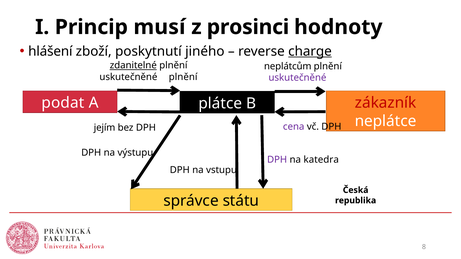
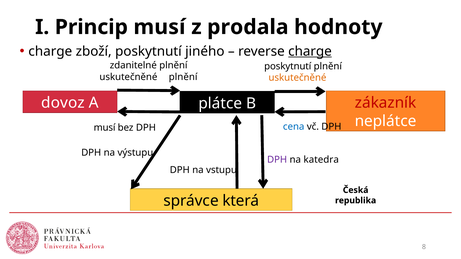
prosinci: prosinci -> prodala (248, 27)
hlášení: hlášení -> charge (50, 51)
zdanitelné underline: present -> none (133, 66)
neplátcům: neplátcům -> poskytnutí (288, 66)
uskutečněné colour: purple -> orange (297, 78)
podat: podat -> dovoz (63, 103)
jejím: jejím -> musí (105, 128)
cena colour: purple -> blue (294, 127)
státu: státu -> která (241, 201)
